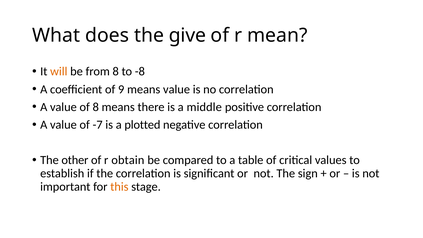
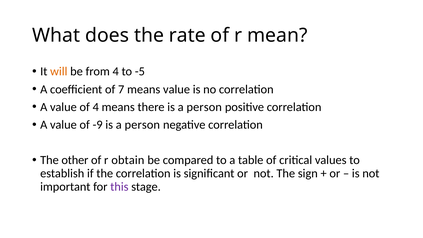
give: give -> rate (187, 36)
from 8: 8 -> 4 (116, 72)
-8: -8 -> -5 (140, 72)
9: 9 -> 7 (121, 89)
of 8: 8 -> 4 (96, 107)
there is a middle: middle -> person (204, 107)
-7: -7 -> -9 (98, 125)
plotted: plotted -> person (142, 125)
this colour: orange -> purple (119, 187)
